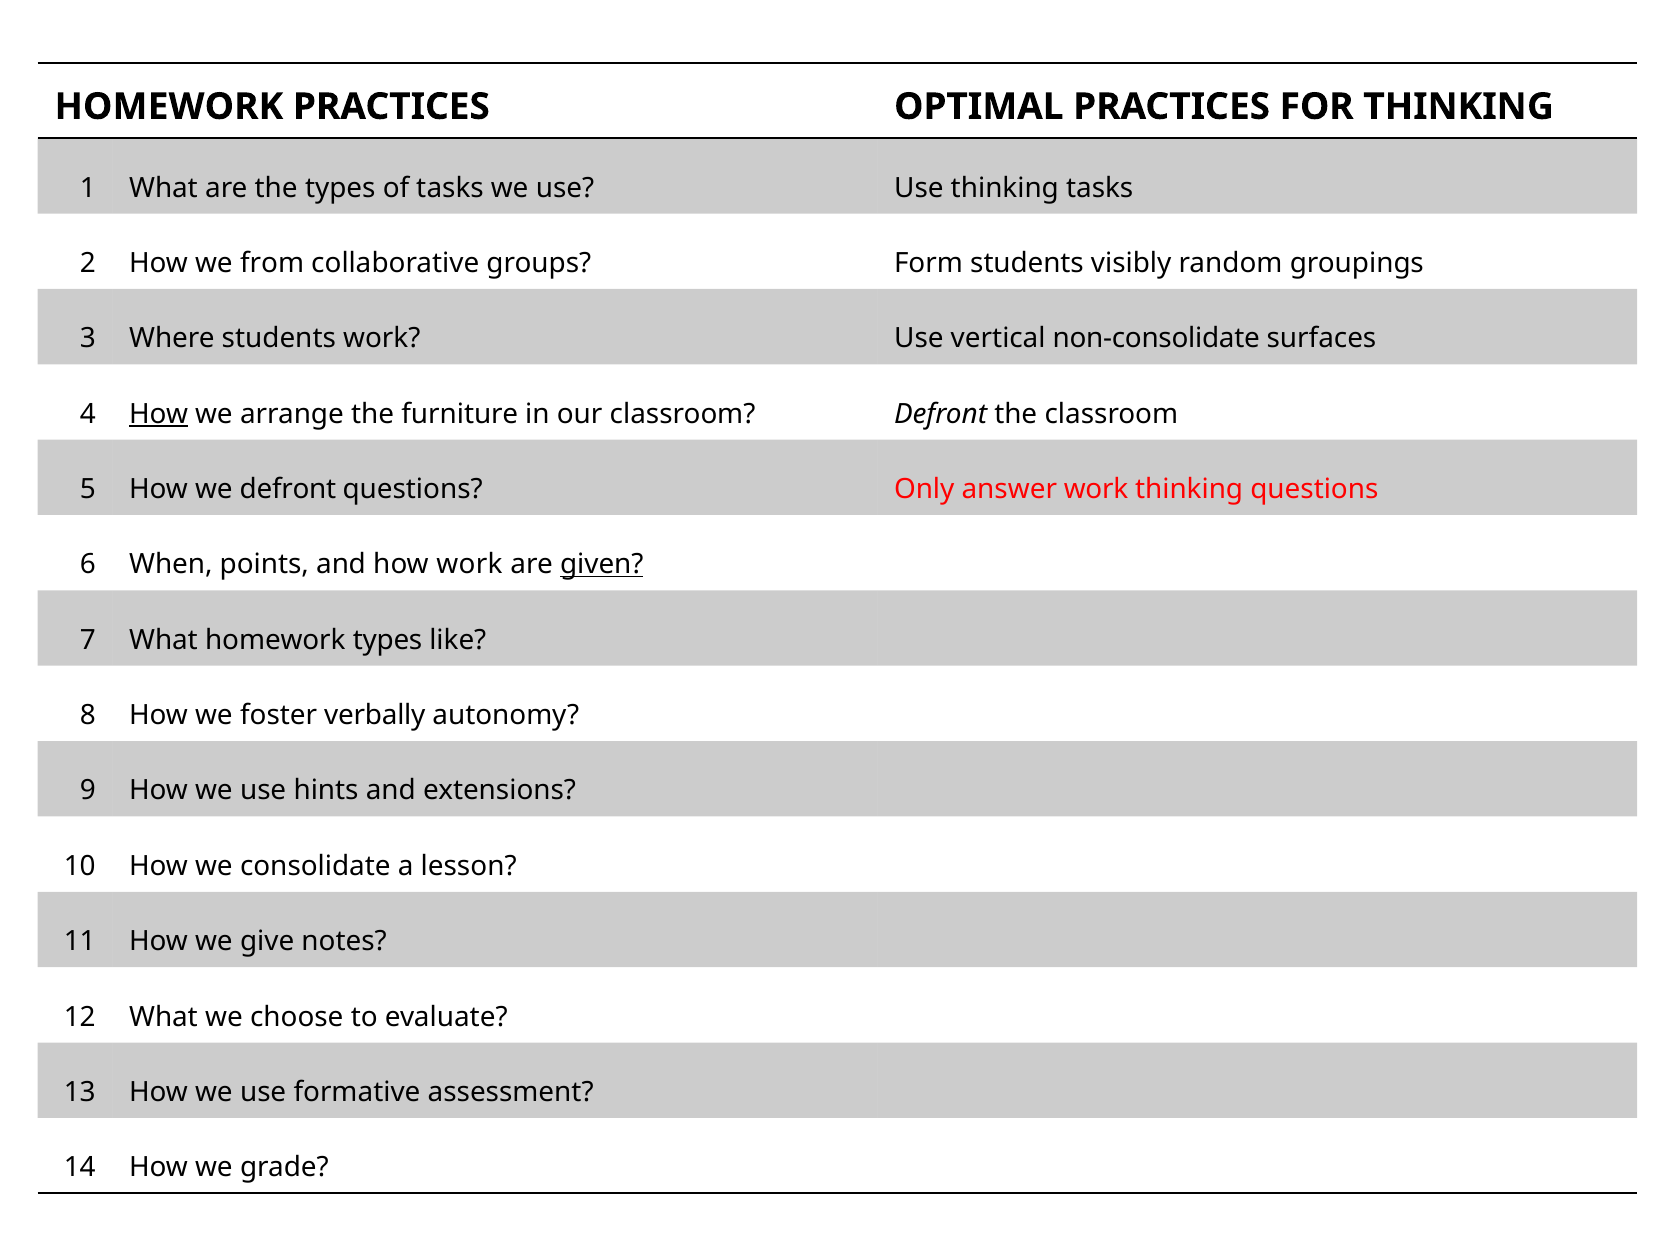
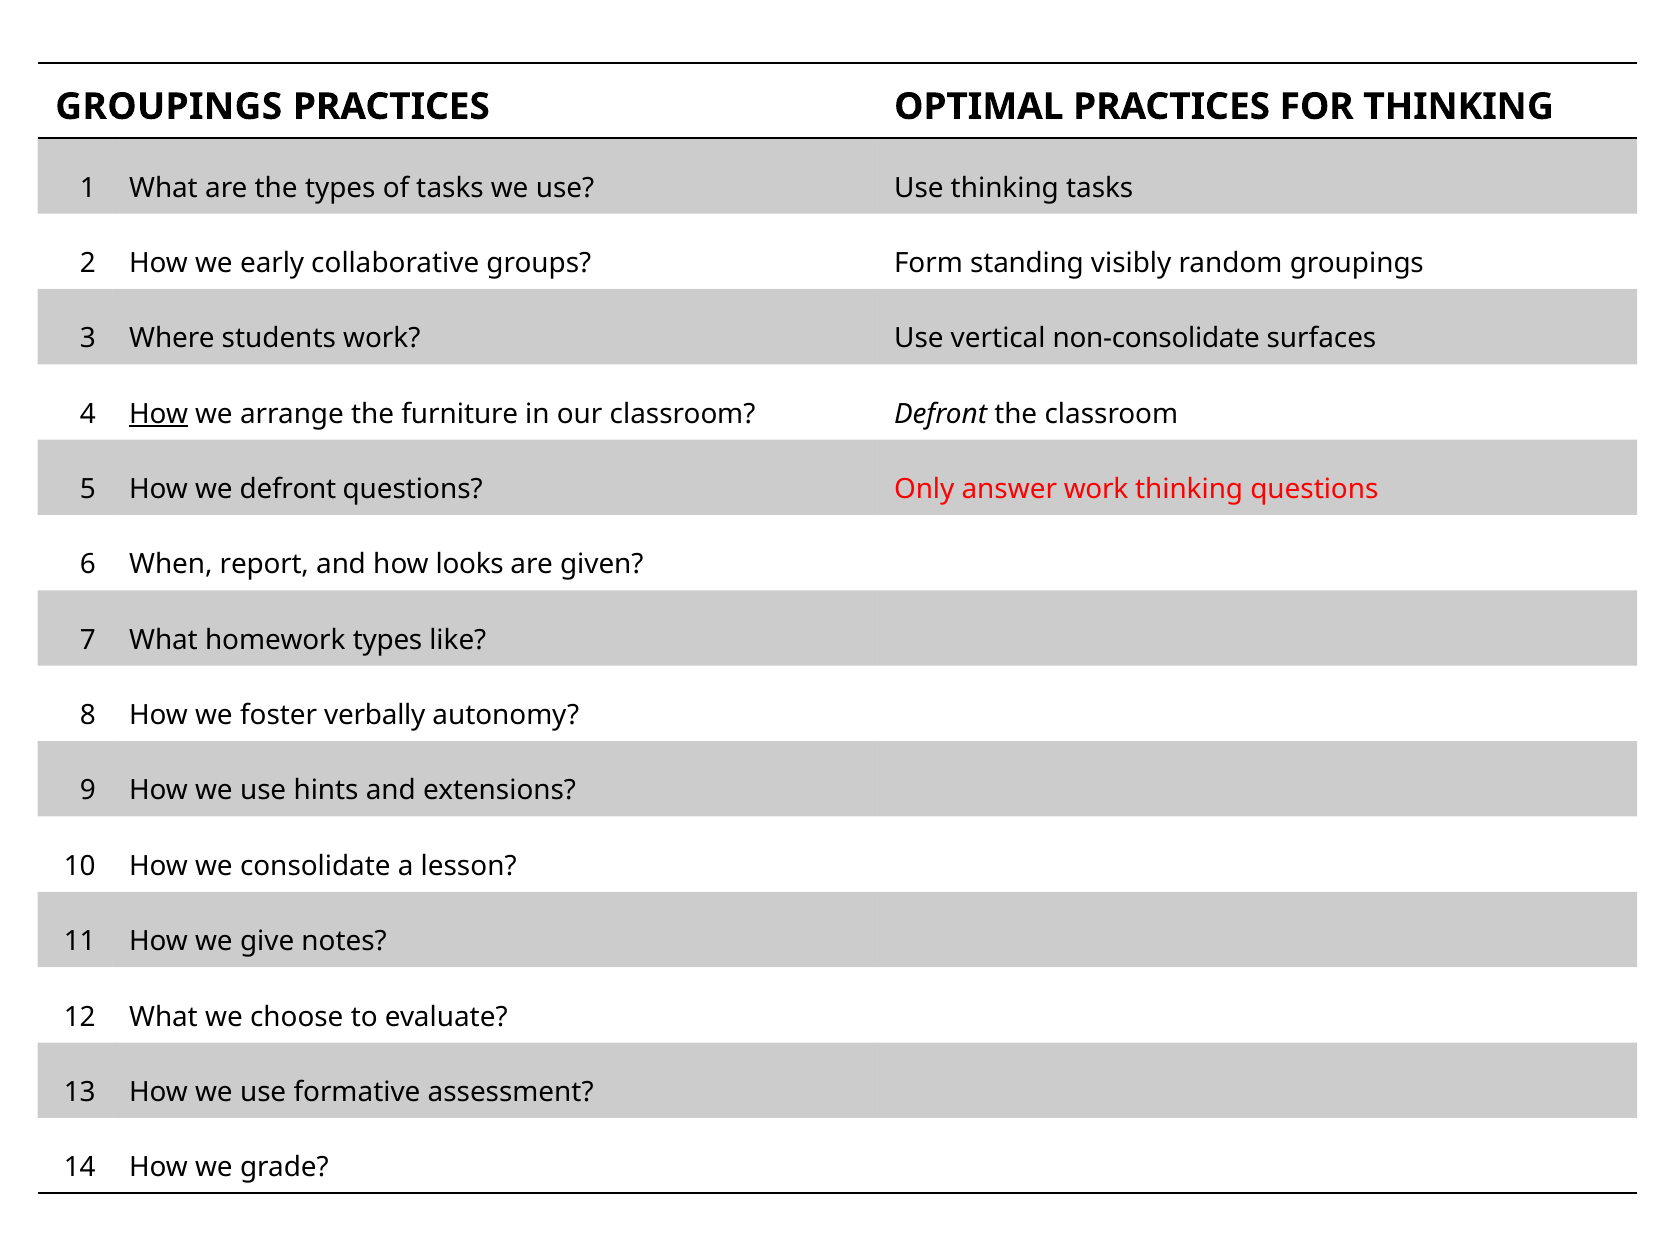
HOMEWORK: HOMEWORK -> GROUPINGS (169, 107)
from: from -> early (272, 263)
Form students: students -> standing (1027, 263)
points: points -> report (264, 565)
how work: work -> looks (470, 565)
given underline: present -> none (602, 565)
